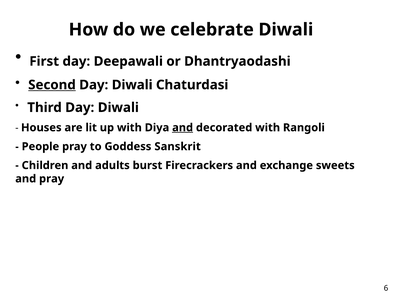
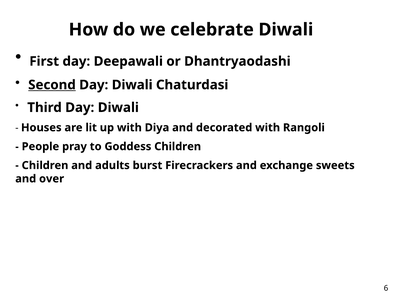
and underline: present -> none (183, 128)
Goddess Sanskrit: Sanskrit -> Children (178, 147)
and pray: pray -> over (52, 179)
